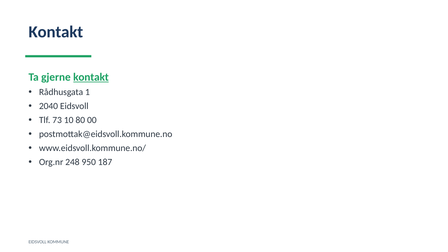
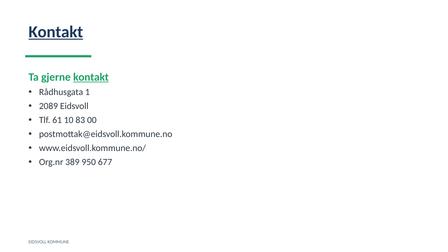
Kontakt underline: none -> present (56, 32)
2040: 2040 -> 2089 (48, 106)
73: 73 -> 61 (57, 120)
80: 80 -> 83 (80, 120)
248: 248 -> 389 (72, 162)
187: 187 -> 677 (105, 162)
